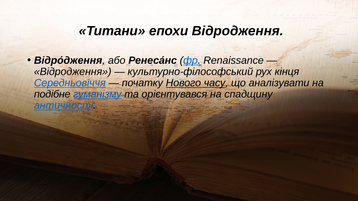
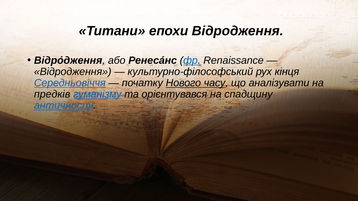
подібне: подібне -> предків (52, 94)
